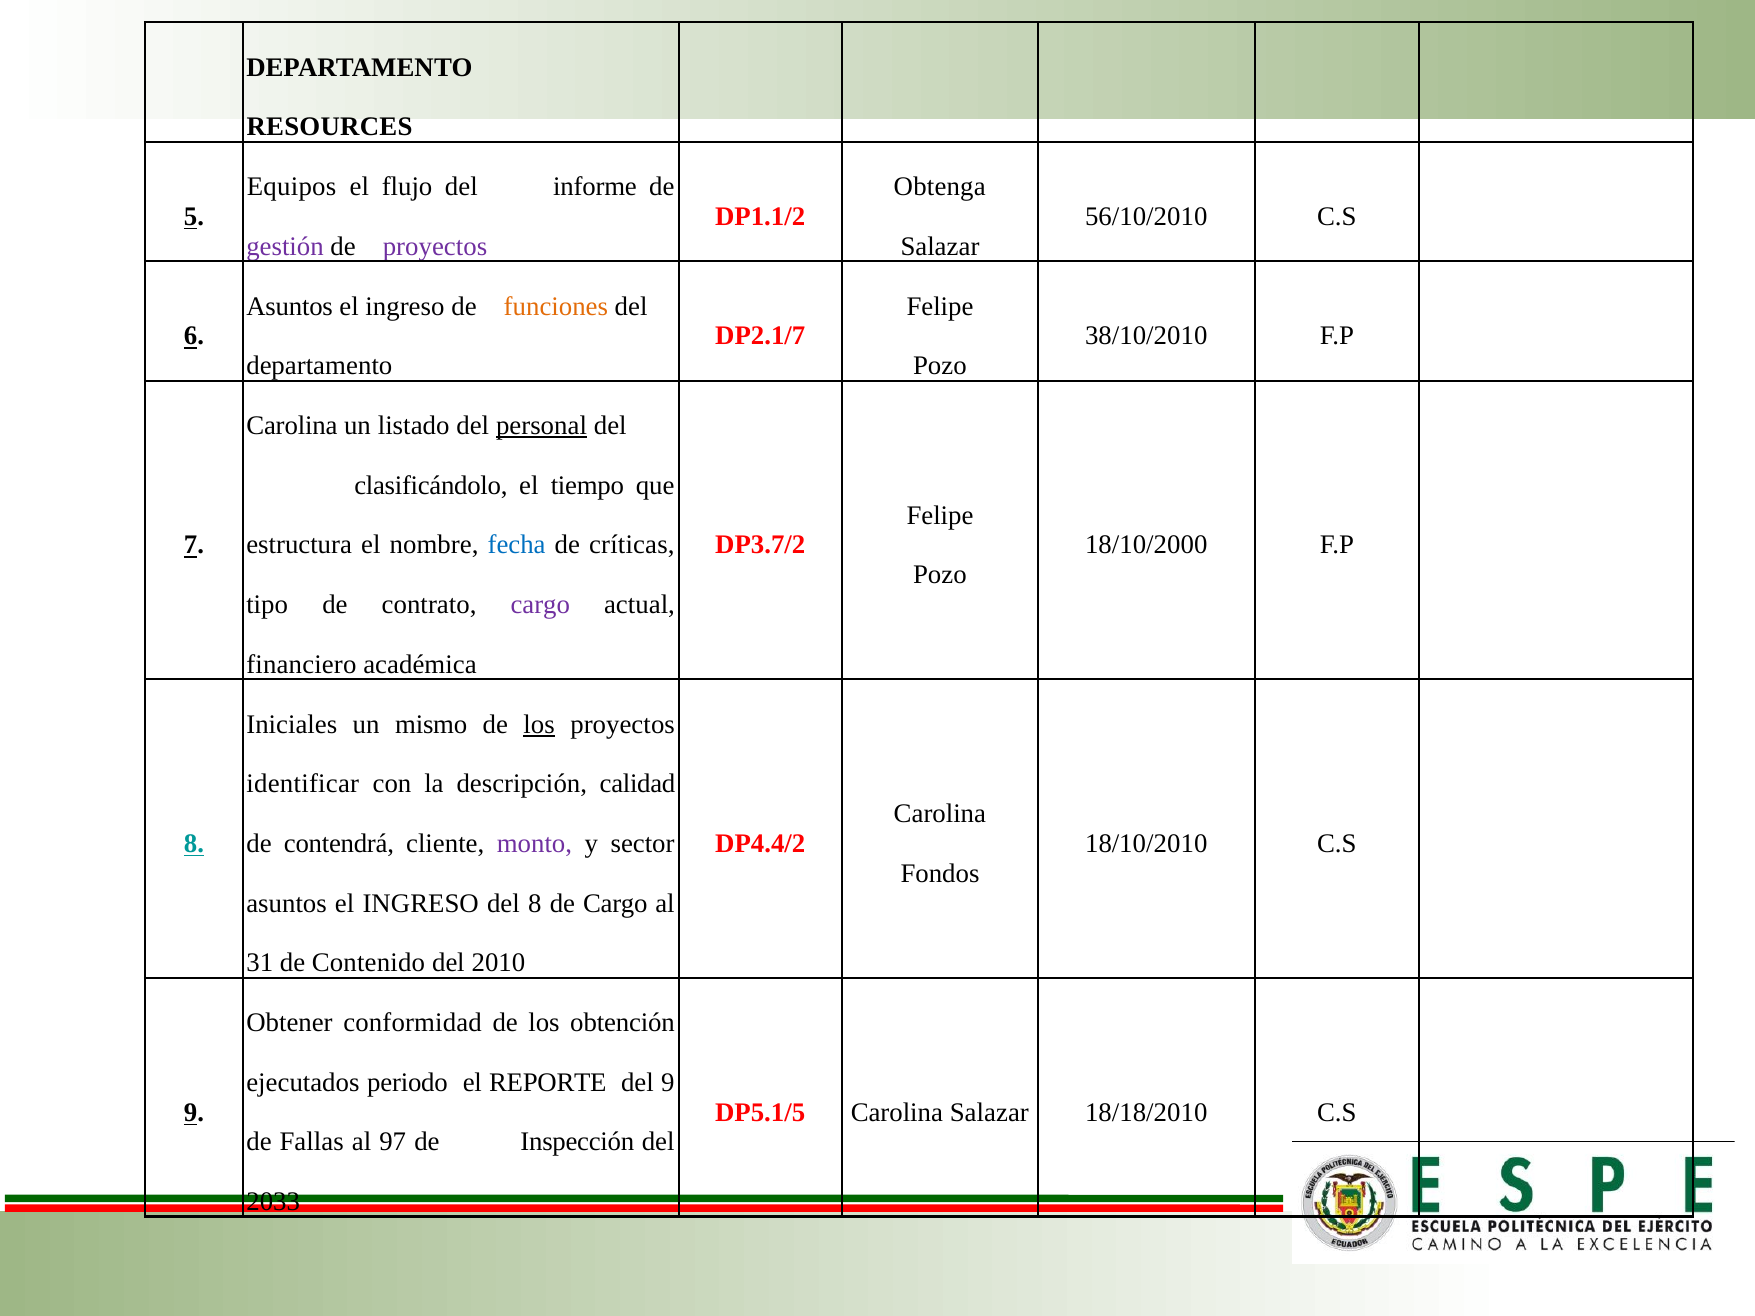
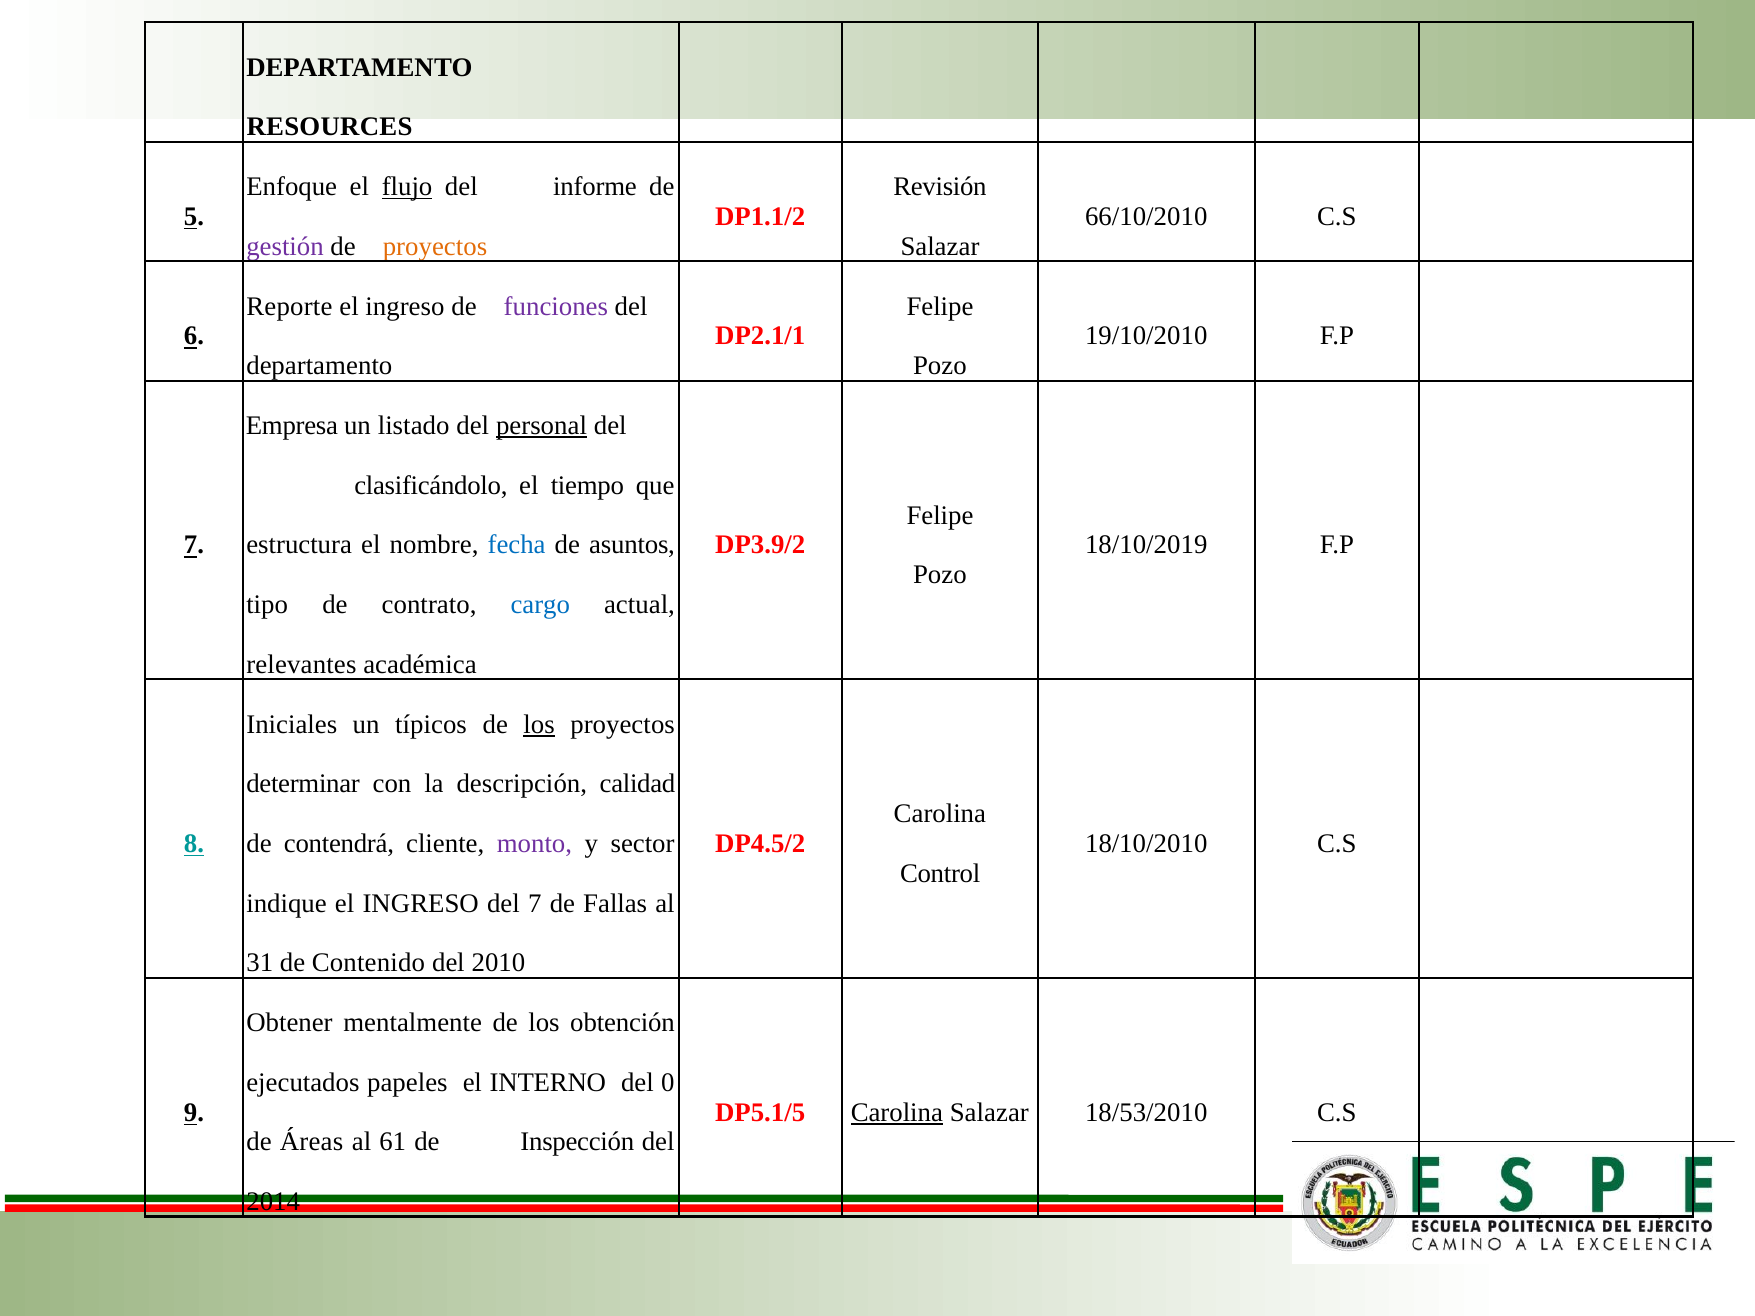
Equipos: Equipos -> Enfoque (292, 187)
flujo underline: none -> present (407, 187)
Obtenga: Obtenga -> Revisión (940, 187)
56/10/2010: 56/10/2010 -> 66/10/2010 (1146, 217)
proyectos colour: purple -> orange (435, 247)
Asuntos: Asuntos -> Reporte (289, 306)
funciones colour: orange -> purple (556, 306)
DP2.1/7: DP2.1/7 -> DP2.1/1 (760, 336)
38/10/2010: 38/10/2010 -> 19/10/2010 (1146, 336)
Carolina: Carolina -> Empresa (292, 426)
críticas: críticas -> asuntos (632, 545)
DP3.7/2: DP3.7/2 -> DP3.9/2 (760, 545)
18/10/2000: 18/10/2000 -> 18/10/2019 (1146, 545)
cargo colour: purple -> blue (540, 605)
financiero: financiero -> relevantes (301, 665)
mismo: mismo -> típicos (431, 724)
identificar: identificar -> determinar (303, 784)
DP4.4/2: DP4.4/2 -> DP4.5/2 (760, 844)
Fondos: Fondos -> Control (940, 874)
asuntos: asuntos -> indique (287, 903)
del 8: 8 -> 7 (535, 903)
de Cargo: Cargo -> Fallas (615, 903)
conformidad: conformidad -> mentalmente (413, 1023)
periodo: periodo -> papeles (407, 1083)
REPORTE: REPORTE -> INTERNO (548, 1083)
del 9: 9 -> 0 (668, 1083)
Carolina underline: none -> present (897, 1112)
18/18/2010: 18/18/2010 -> 18/53/2010 (1146, 1112)
Fallas: Fallas -> Áreas (312, 1142)
97: 97 -> 61 (393, 1142)
2033: 2033 -> 2014 (273, 1202)
